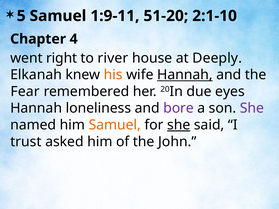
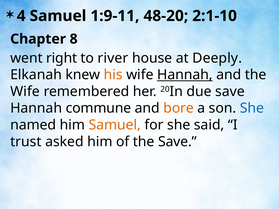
5: 5 -> 4 (21, 16)
51-20: 51-20 -> 48-20 (166, 16)
4: 4 -> 8 (74, 39)
Fear: Fear -> Wife (25, 92)
due eyes: eyes -> save (230, 92)
loneliness: loneliness -> commune (98, 108)
bore colour: purple -> orange (179, 108)
She colour: purple -> blue (252, 108)
she underline: present -> none (179, 125)
the John: John -> Save (177, 142)
